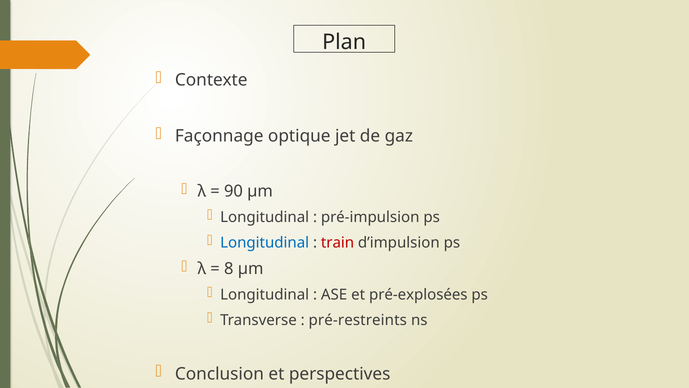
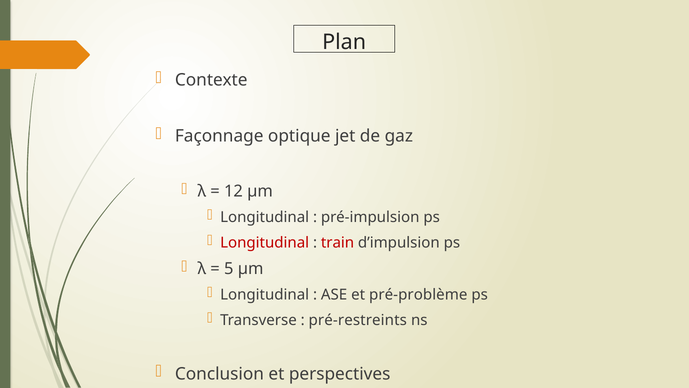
90: 90 -> 12 (233, 191)
Longitudinal colour: blue -> red (265, 242)
8: 8 -> 5 (229, 269)
pré-explosées: pré-explosées -> pré-problème (418, 295)
